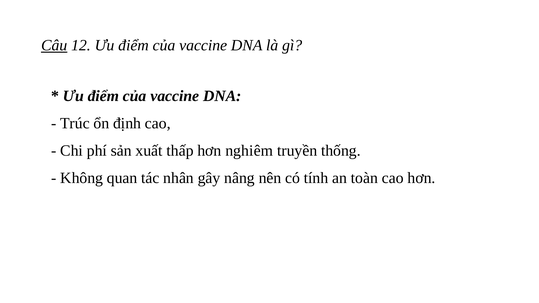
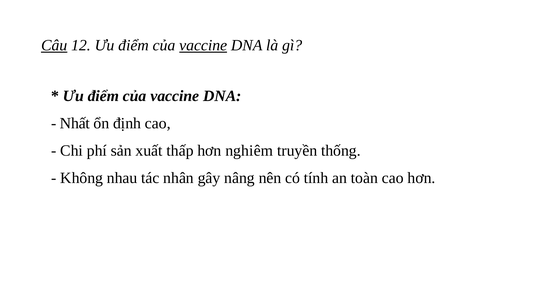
vaccine underline: none -> present (203, 45)
Trúc: Trúc -> Nhất (75, 123)
quan: quan -> nhau (122, 178)
